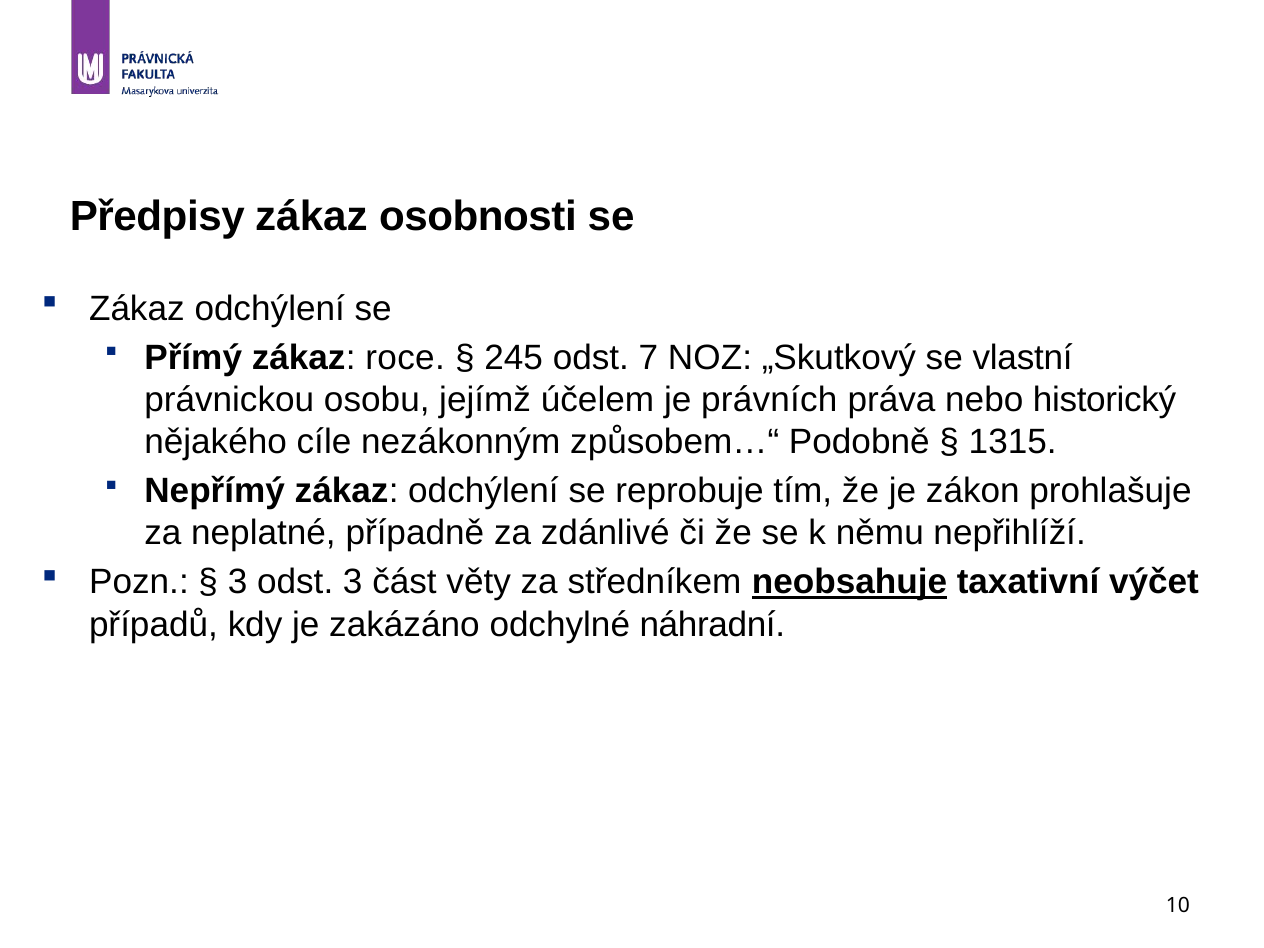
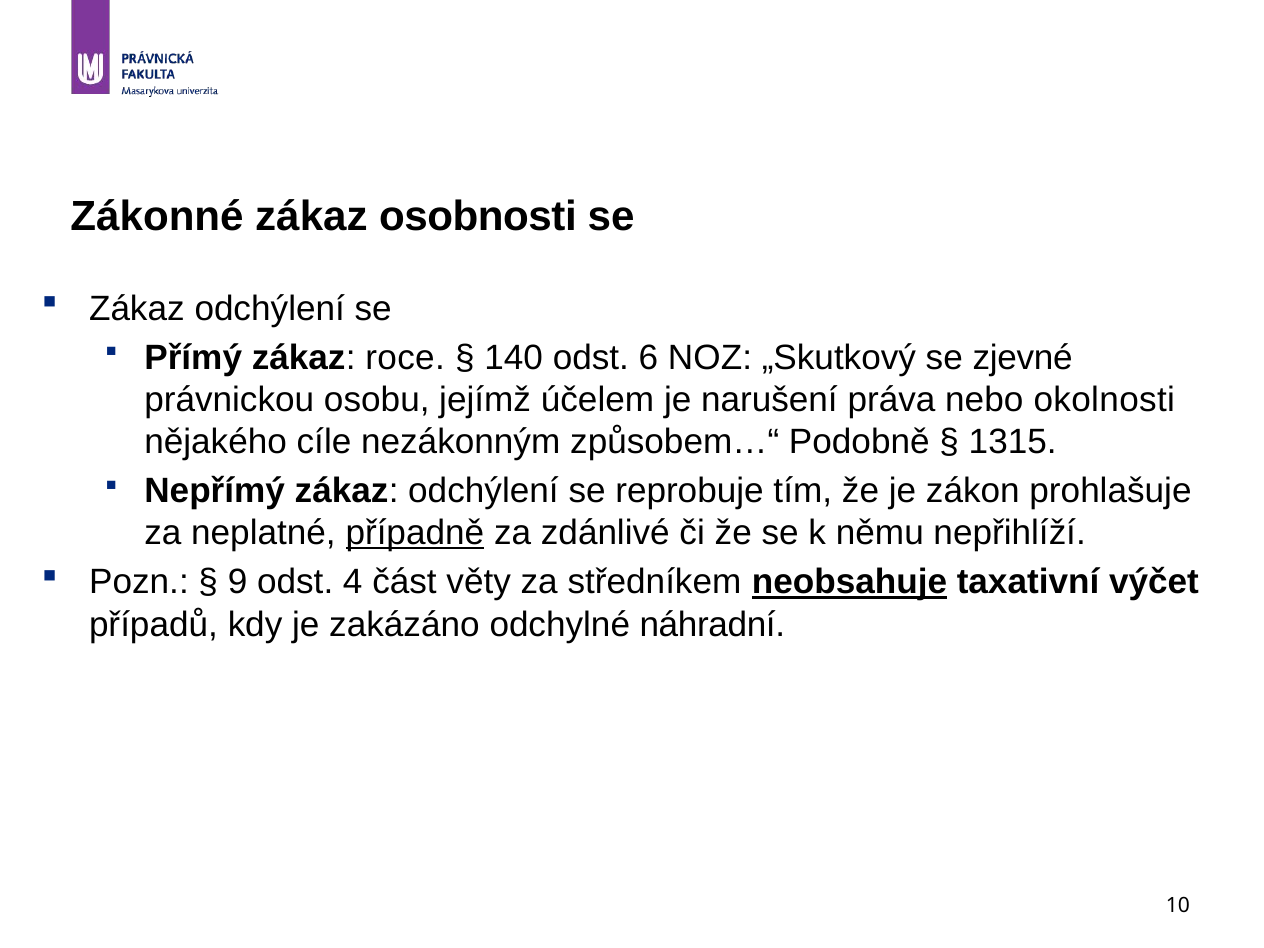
Předpisy: Předpisy -> Zákonné (157, 216)
245: 245 -> 140 (514, 358)
7: 7 -> 6 (648, 358)
vlastní: vlastní -> zjevné (1023, 358)
právních: právních -> narušení (769, 400)
historický: historický -> okolnosti (1104, 400)
případně underline: none -> present (415, 533)
3: 3 -> 9 (238, 582)
odst 3: 3 -> 4 (353, 582)
